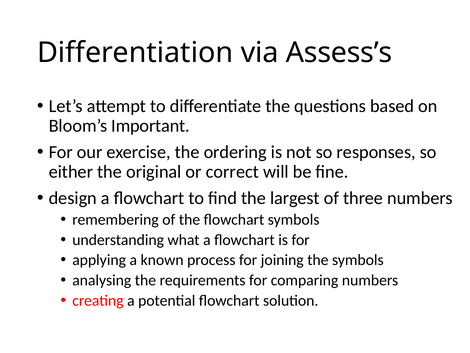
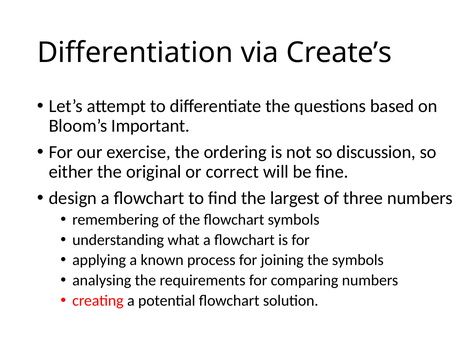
Assess’s: Assess’s -> Create’s (339, 53)
responses: responses -> discussion (376, 152)
